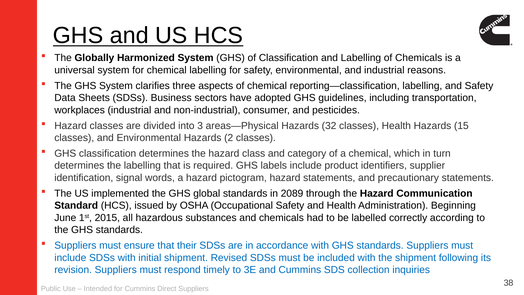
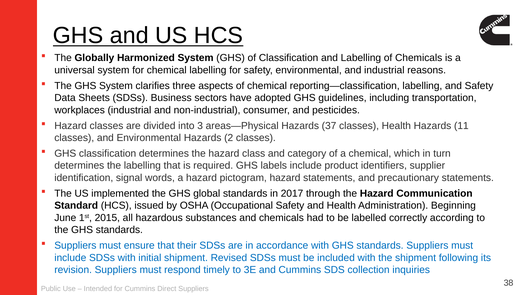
32: 32 -> 37 (329, 126)
15: 15 -> 11 (461, 126)
2089: 2089 -> 2017 (292, 193)
